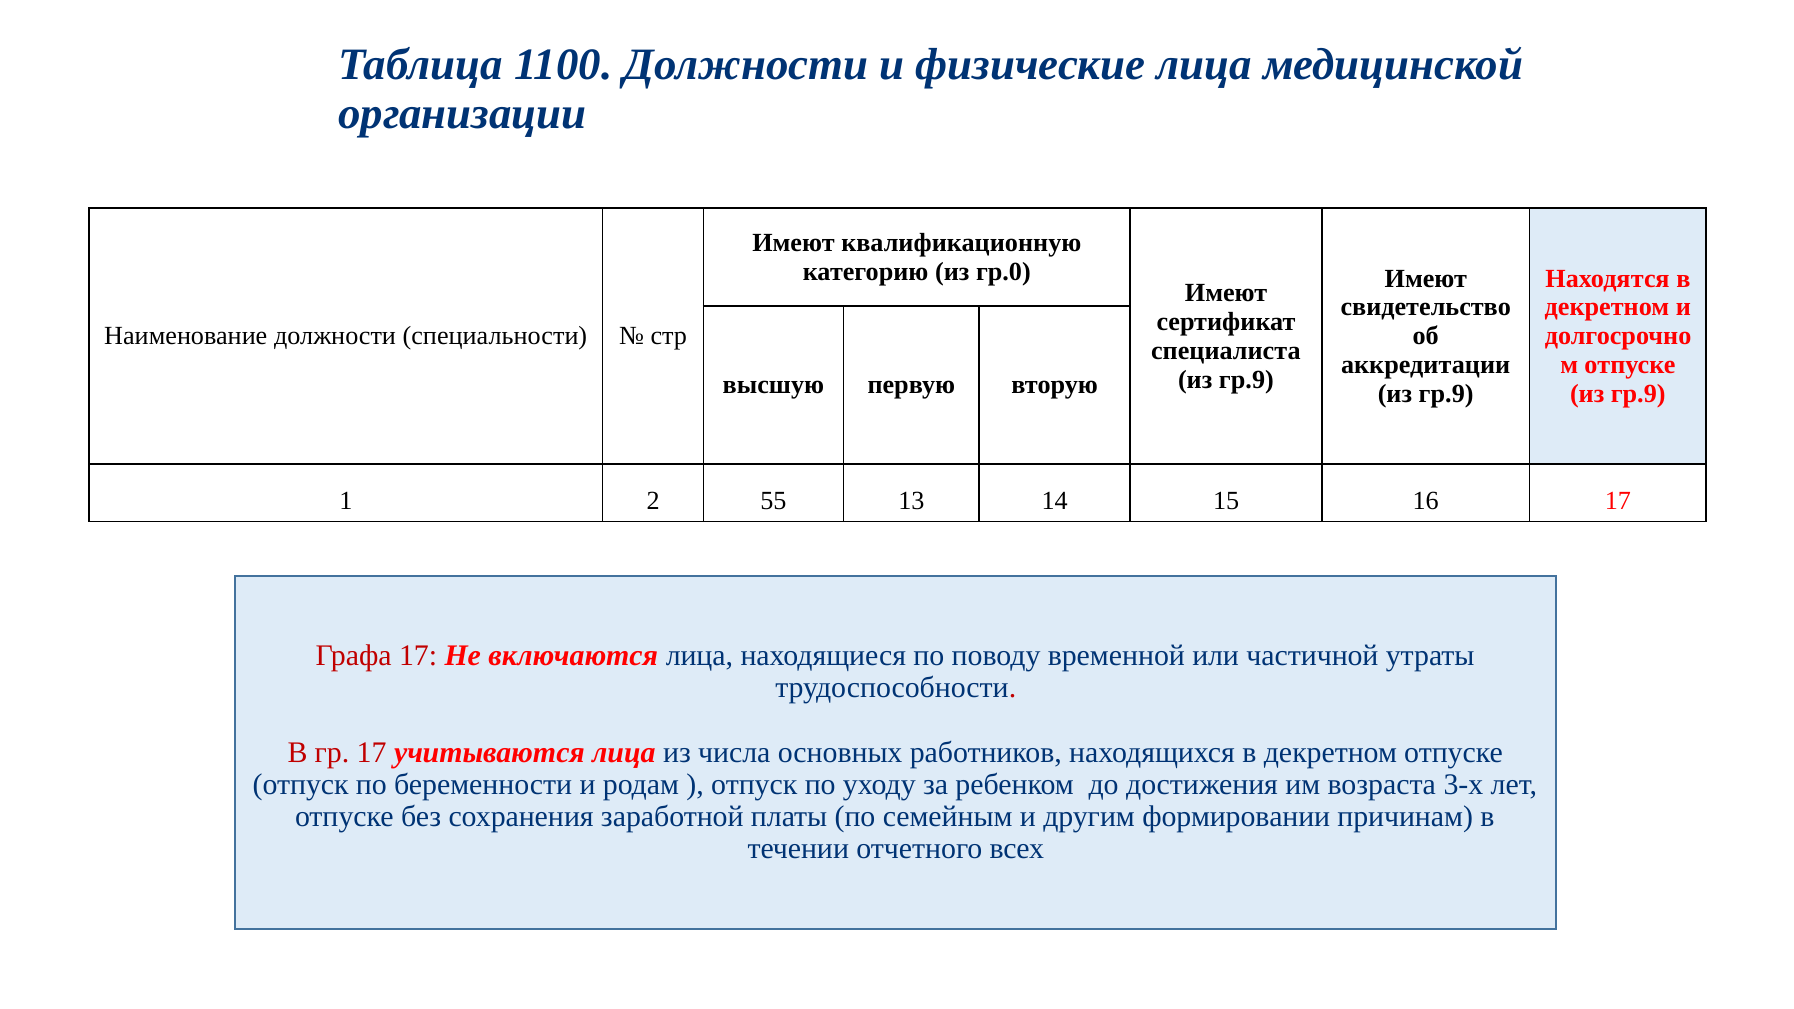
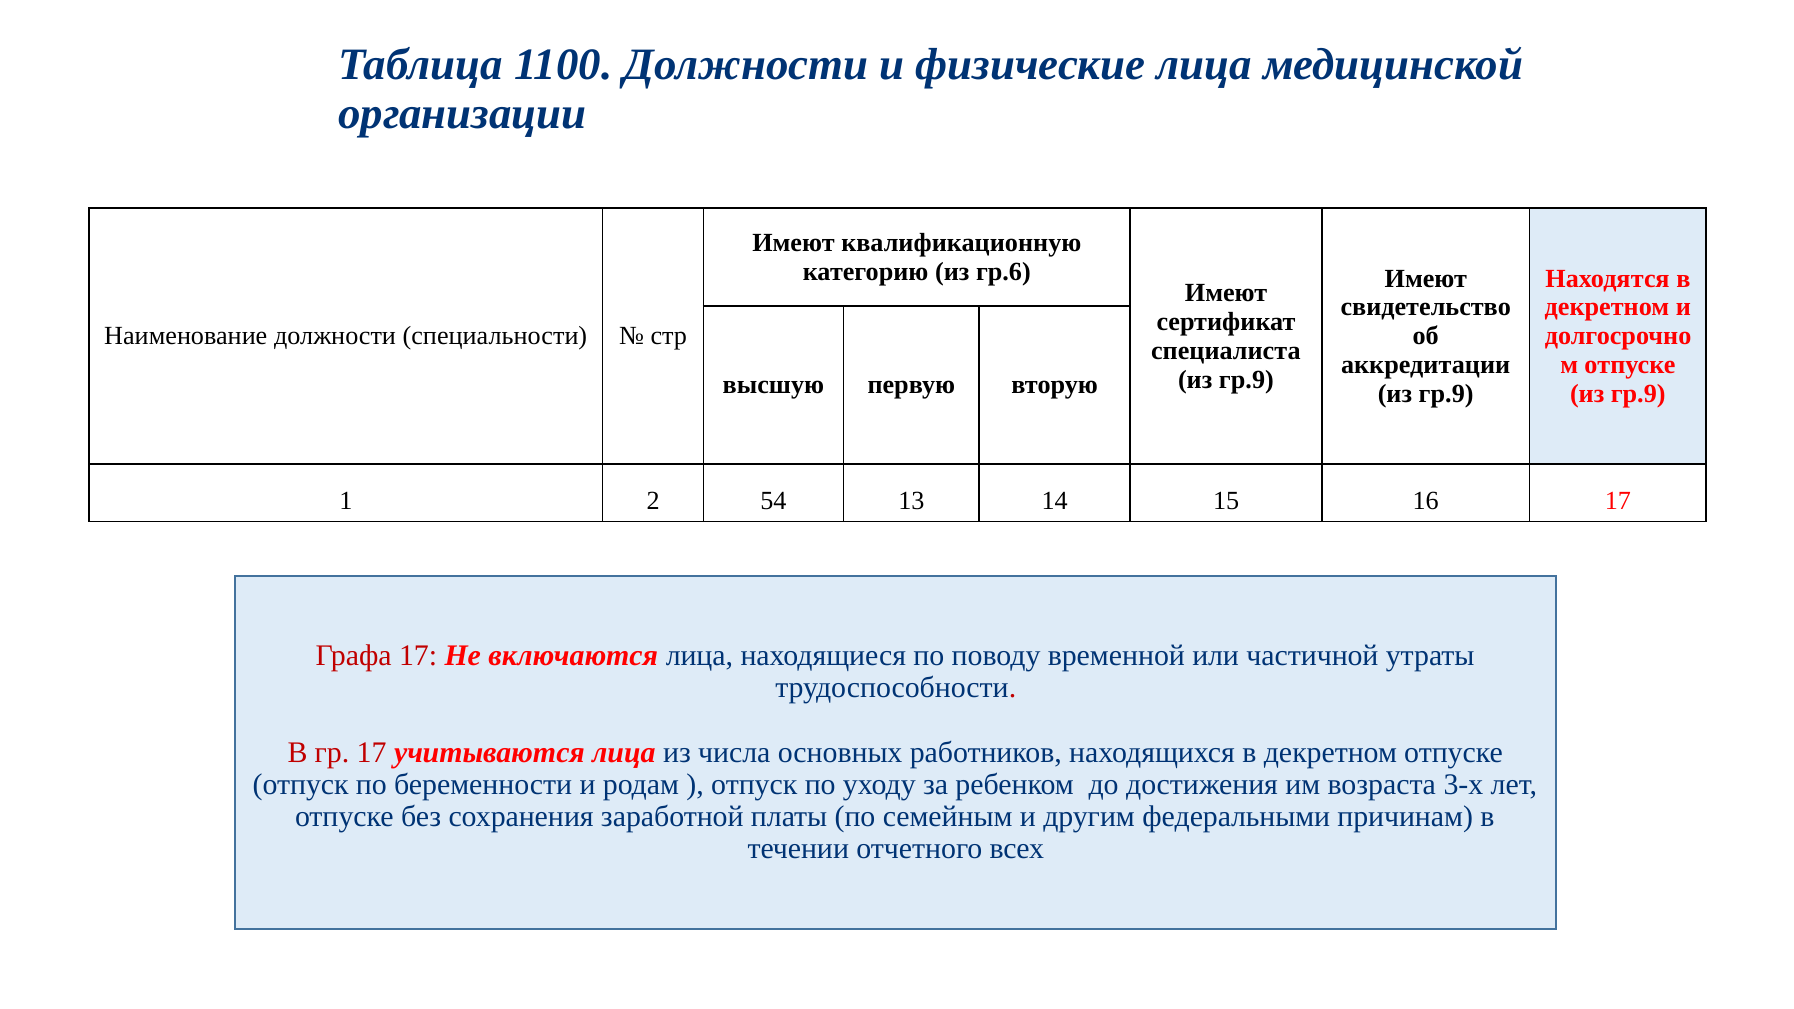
гр.0: гр.0 -> гр.6 (1003, 272)
55: 55 -> 54 (773, 500)
формировании: формировании -> федеральными (1236, 817)
